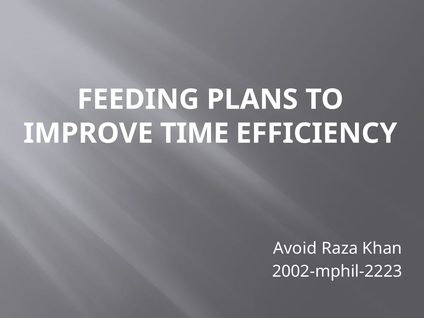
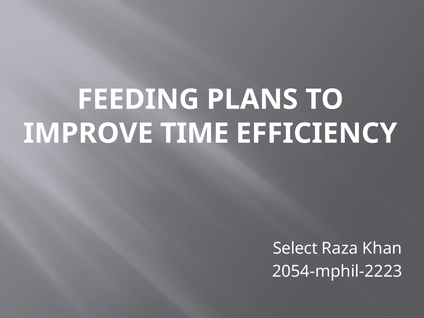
Avoid: Avoid -> Select (295, 248)
2002-mphil-2223: 2002-mphil-2223 -> 2054-mphil-2223 (337, 271)
